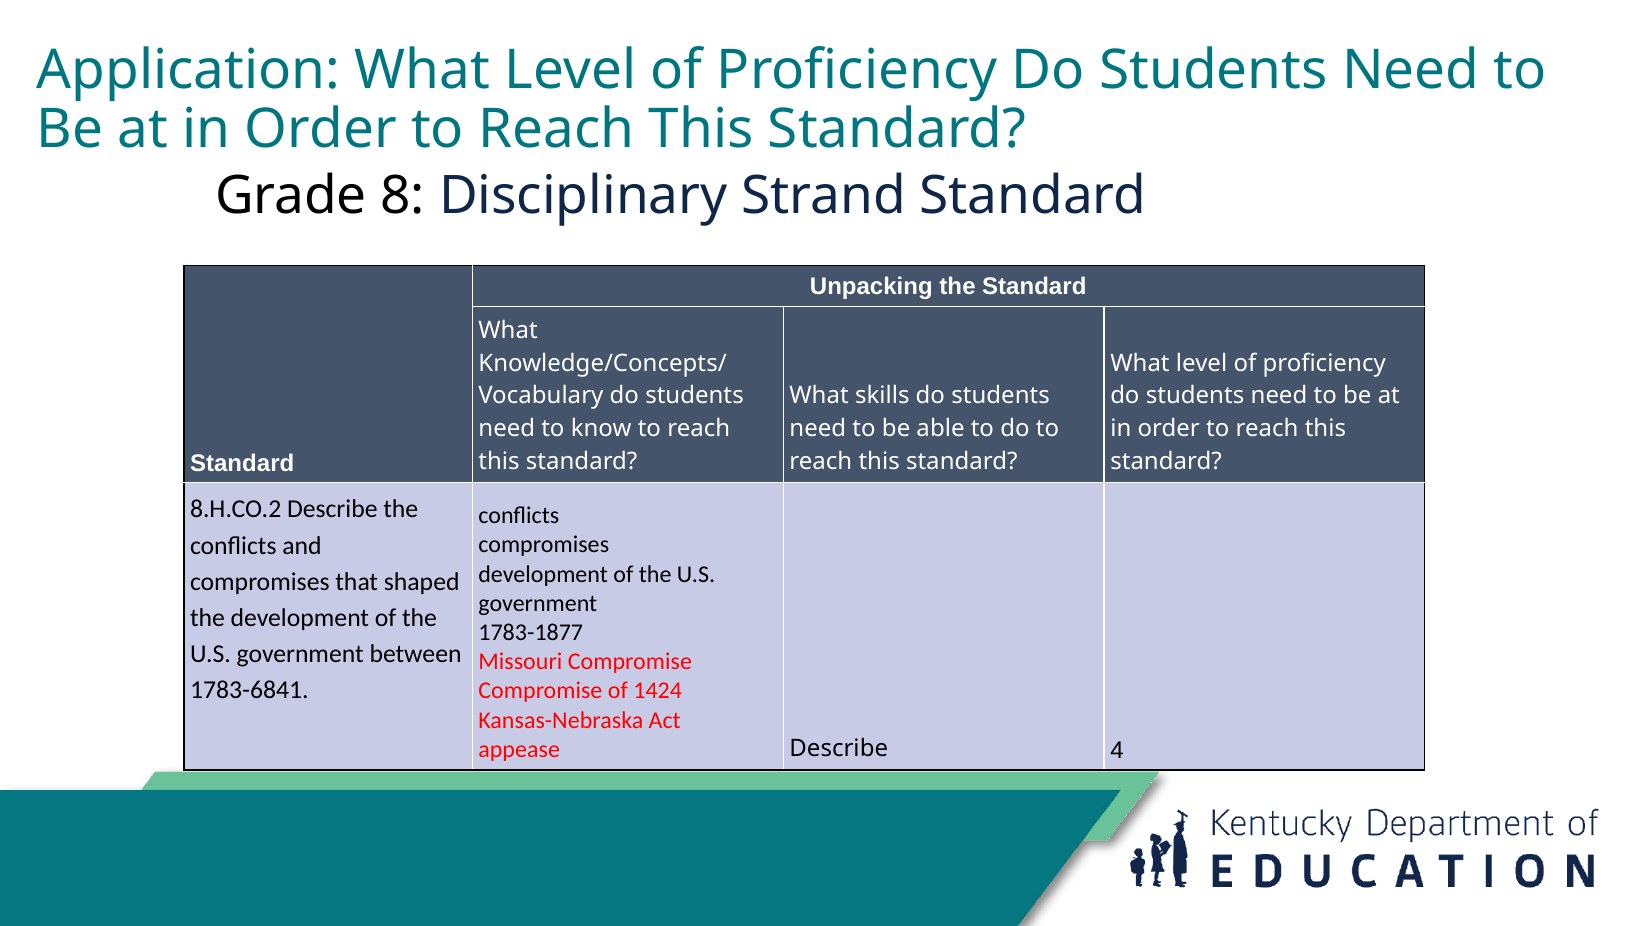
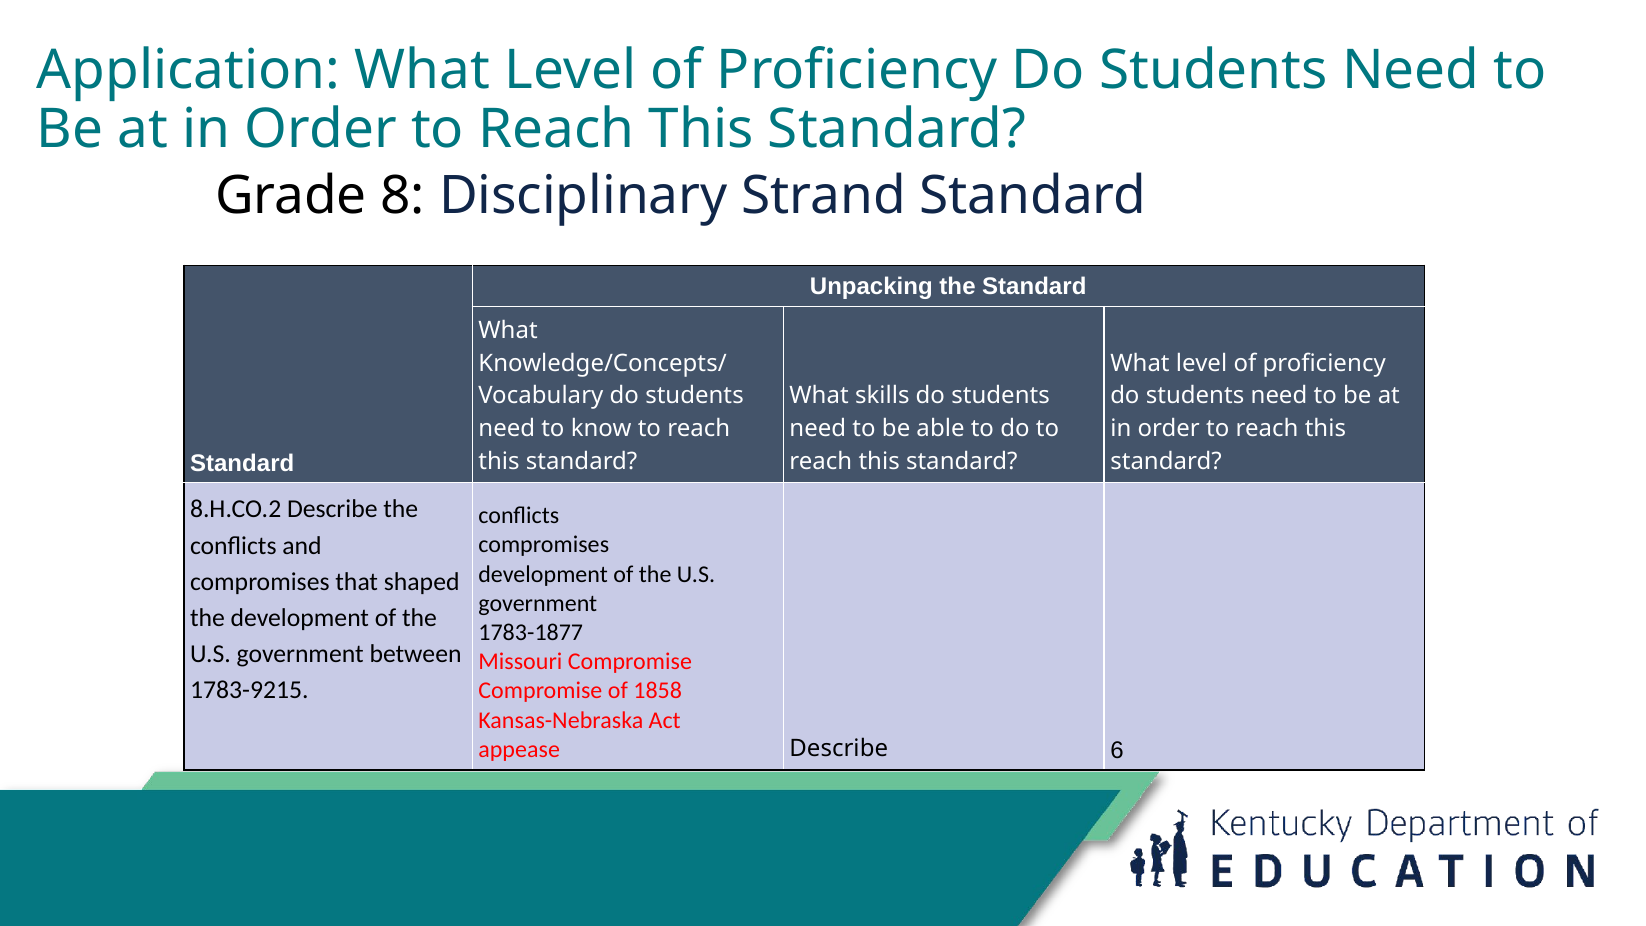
1783-6841: 1783-6841 -> 1783-9215 (249, 690)
1424: 1424 -> 1858 (658, 691)
4: 4 -> 6 (1117, 751)
